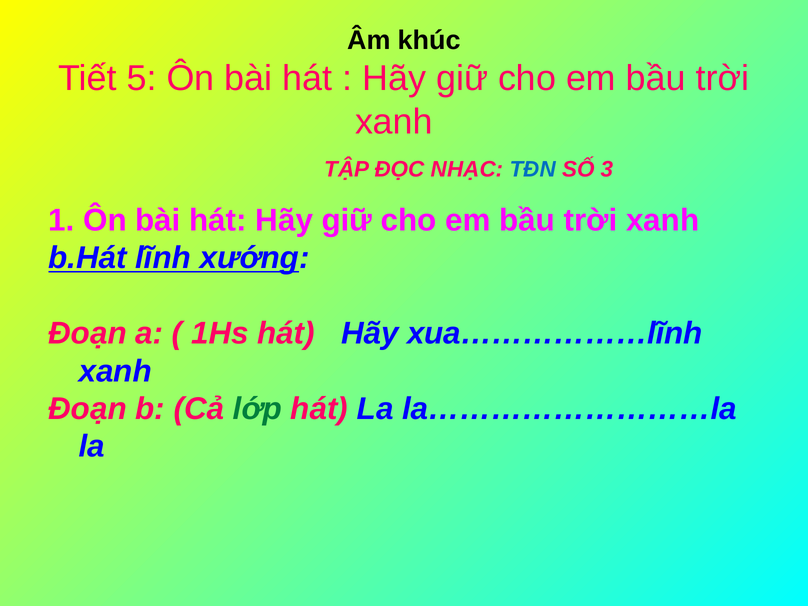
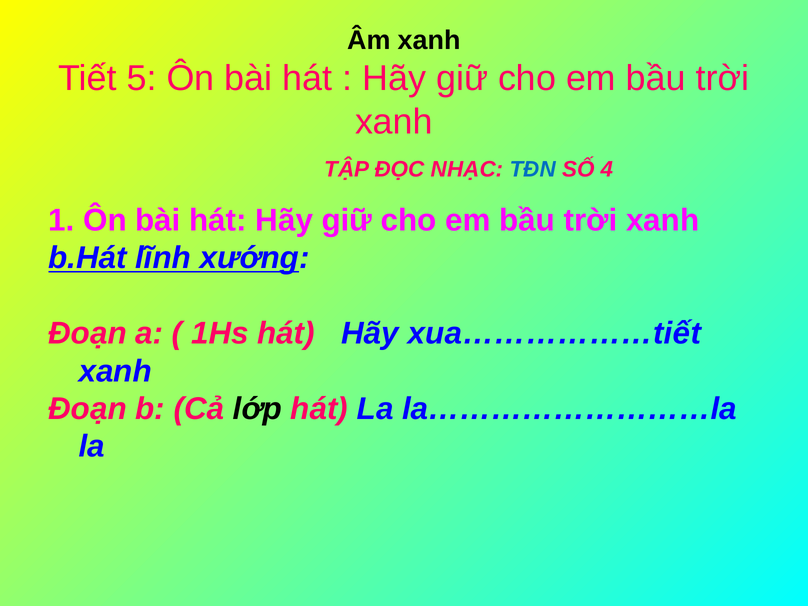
Âm khúc: khúc -> xanh (429, 40)
3: 3 -> 4 (607, 169)
xua………………lĩnh: xua………………lĩnh -> xua………………tiết (554, 333)
lớp colour: green -> black (257, 409)
